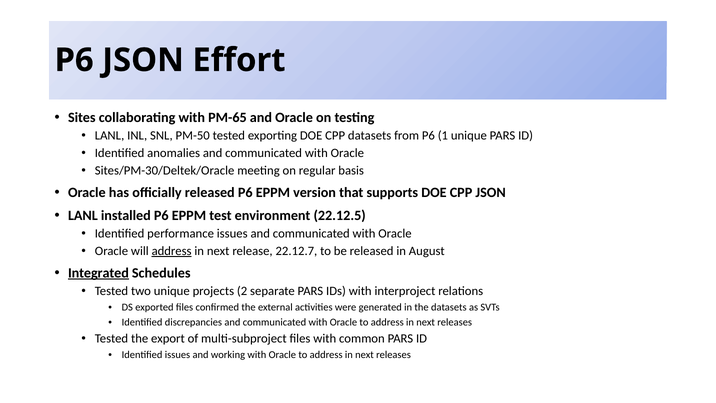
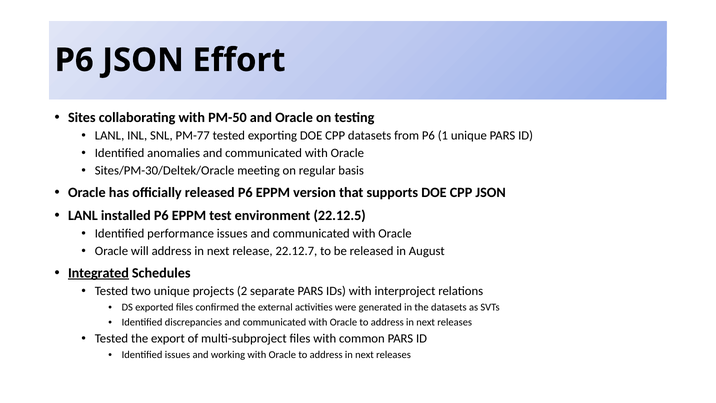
PM-65: PM-65 -> PM-50 (227, 117)
PM-50: PM-50 -> PM-77 (193, 136)
address underline: present -> none (172, 251)
